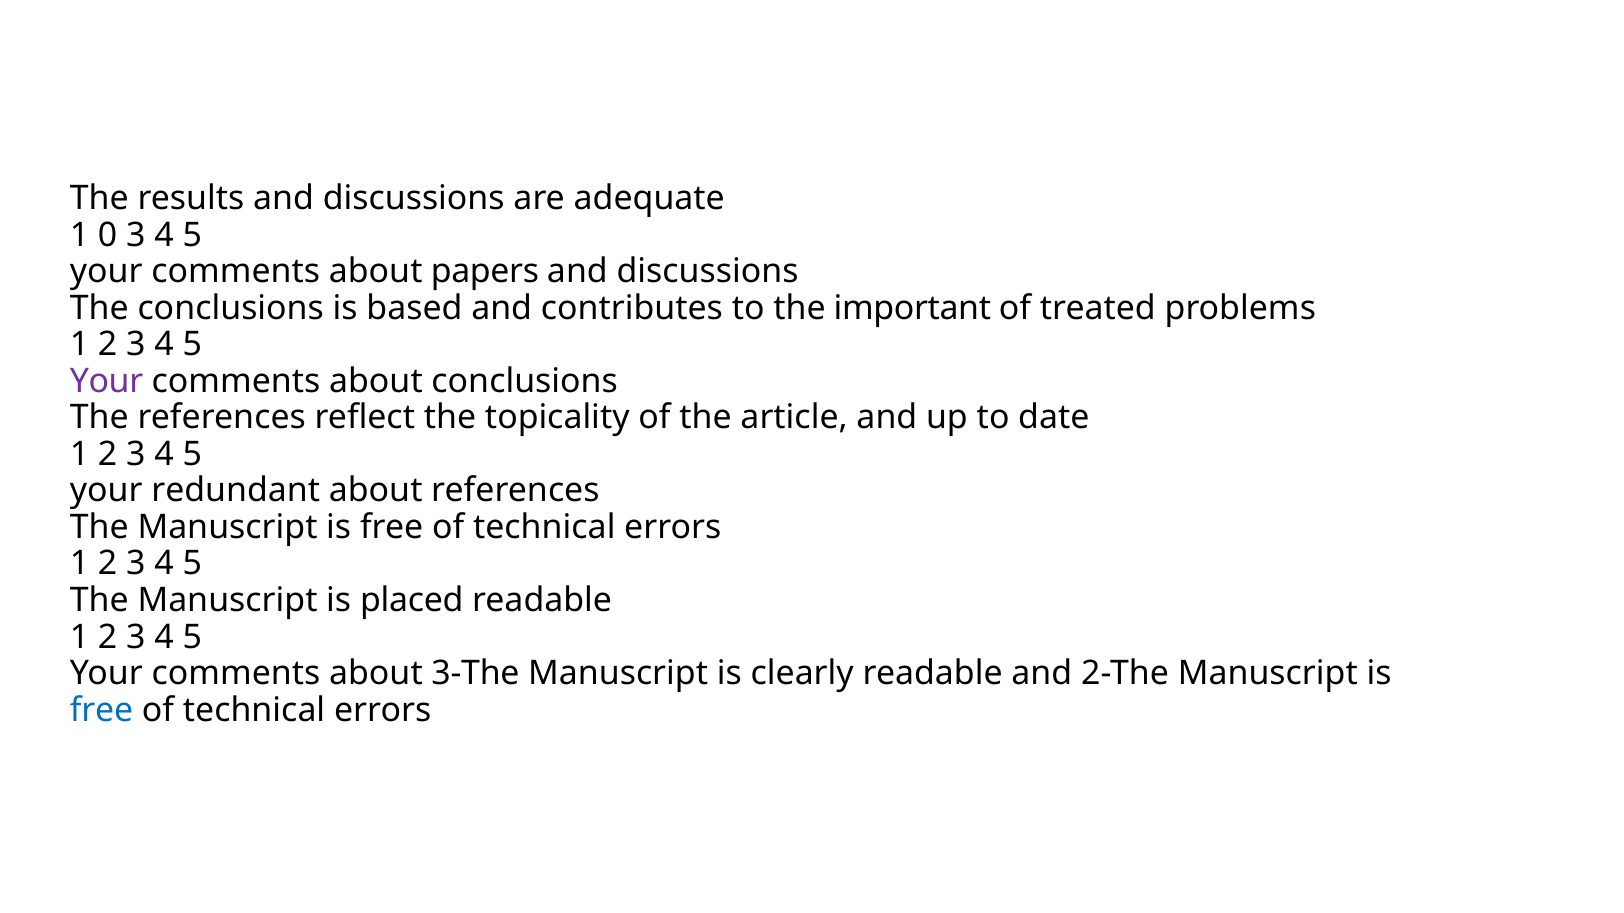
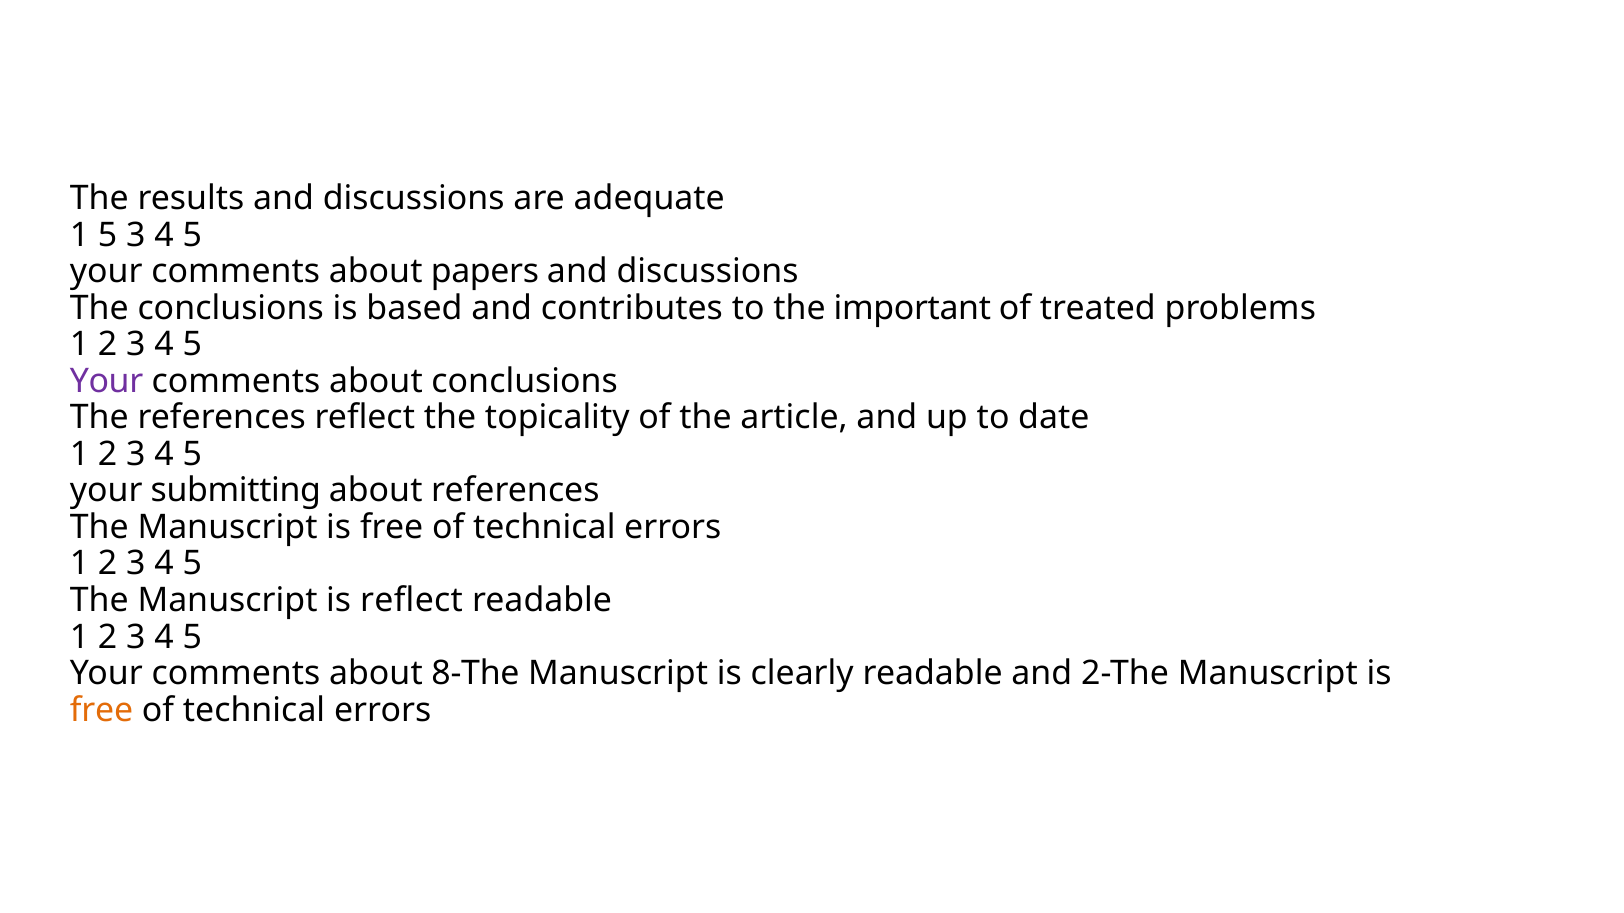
1 0: 0 -> 5 (108, 235)
redundant: redundant -> submitting (236, 491)
is placed: placed -> reflect (412, 601)
3-The: 3-The -> 8-The (476, 674)
free colour: blue -> orange (102, 710)
